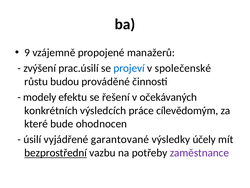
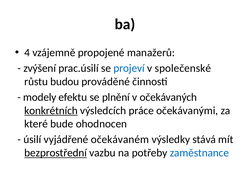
9: 9 -> 4 (27, 52)
řešení: řešení -> plnění (116, 97)
konkrétních underline: none -> present (51, 110)
cílevědomým: cílevědomým -> očekávanými (187, 110)
garantované: garantované -> očekávaném (120, 139)
účely: účely -> stává (204, 139)
zaměstnance colour: purple -> blue (199, 152)
